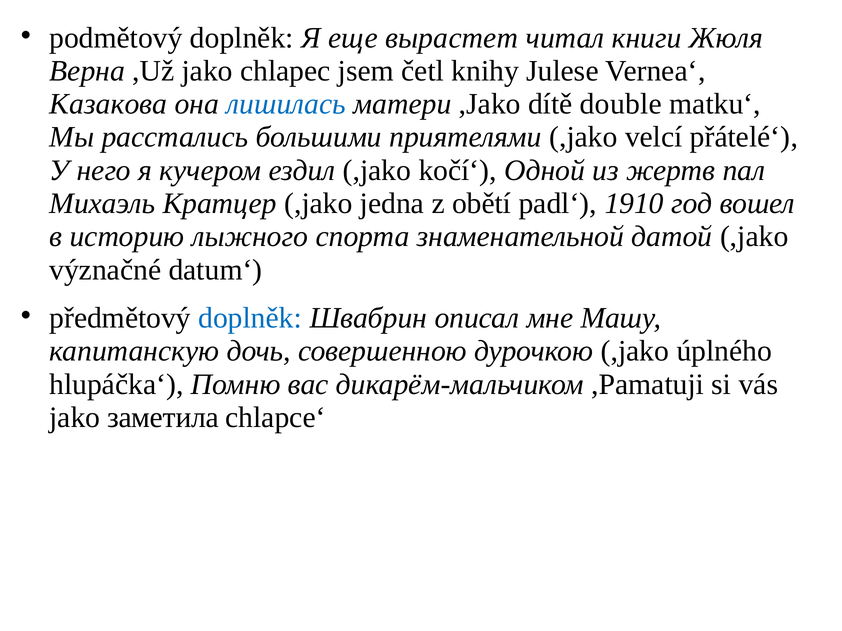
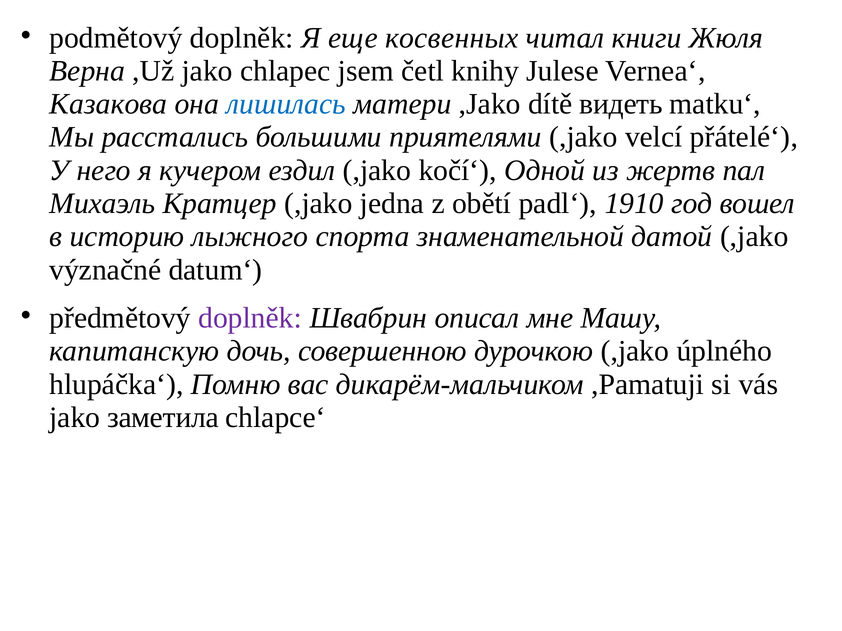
вырастет: вырастет -> косвенных (452, 38)
double: double -> видеть (621, 104)
doplněk colour: blue -> purple (250, 318)
